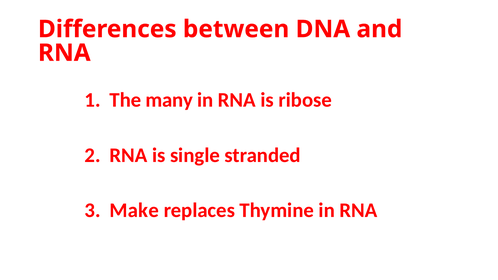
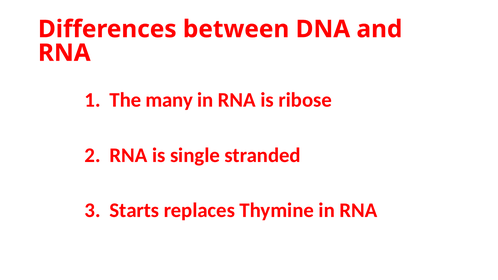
Make: Make -> Starts (134, 210)
